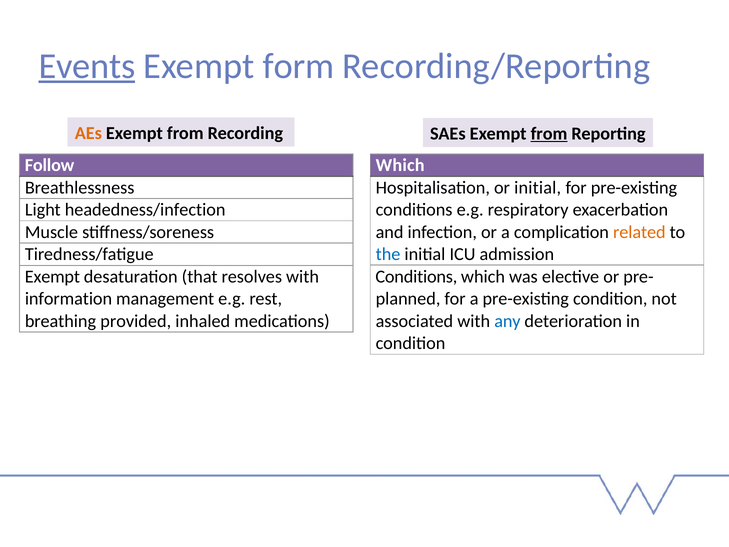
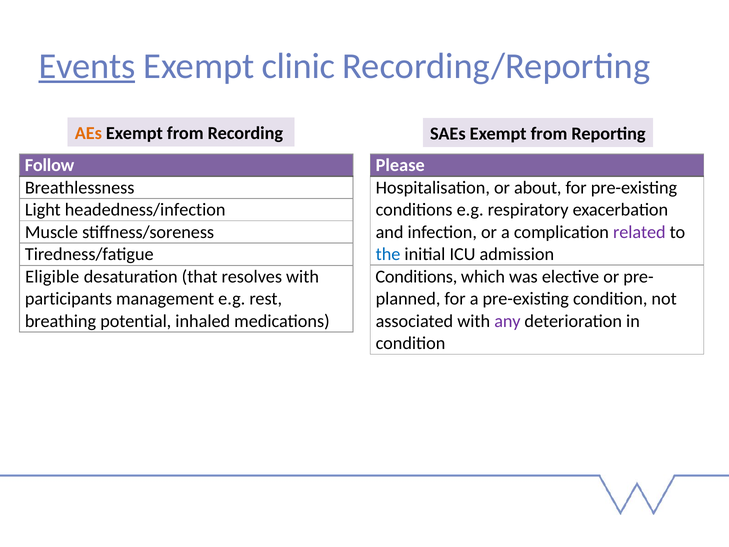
form: form -> clinic (298, 66)
from underline: present -> none (549, 134)
Which: Which -> Please (400, 165)
or initial: initial -> about (538, 187)
related colour: orange -> purple (639, 232)
Exempt: Exempt -> Eligible (52, 277)
information: information -> participants (68, 299)
any colour: blue -> purple (507, 321)
provided: provided -> potential (136, 321)
